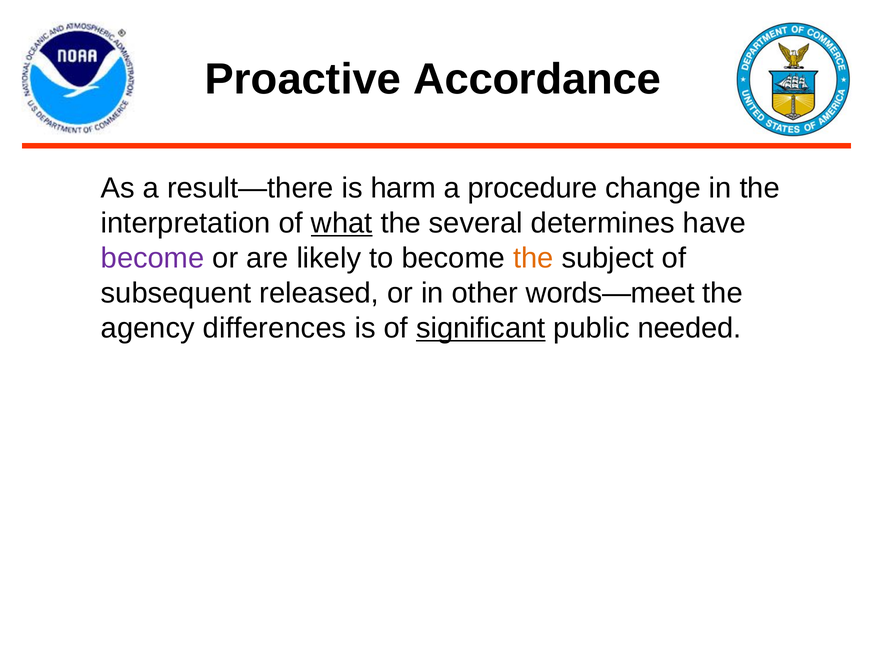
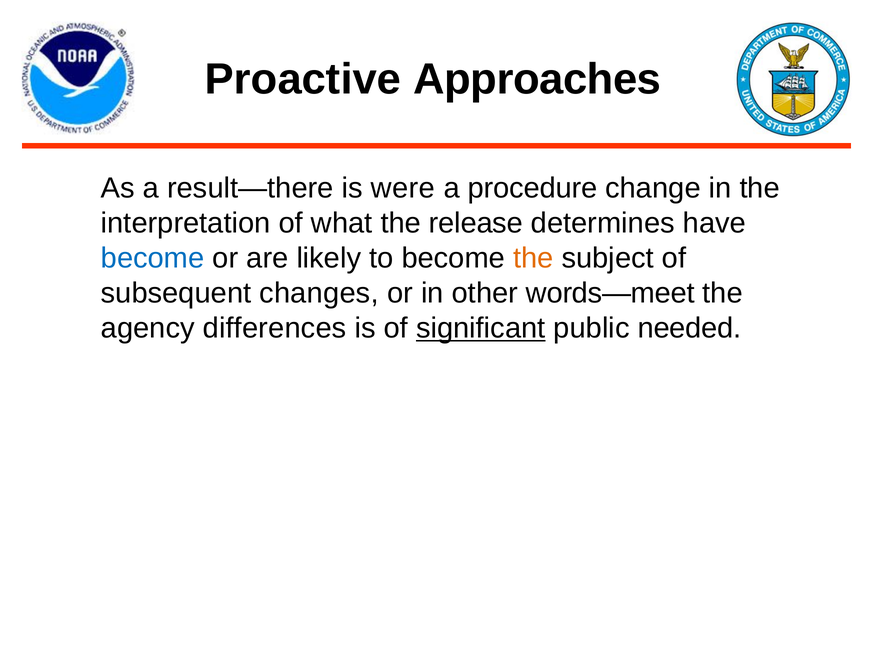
Accordance: Accordance -> Approaches (537, 79)
harm: harm -> were (403, 188)
what underline: present -> none (342, 223)
several: several -> release (476, 223)
become colour: purple -> blue (153, 258)
released: released -> changes (319, 293)
